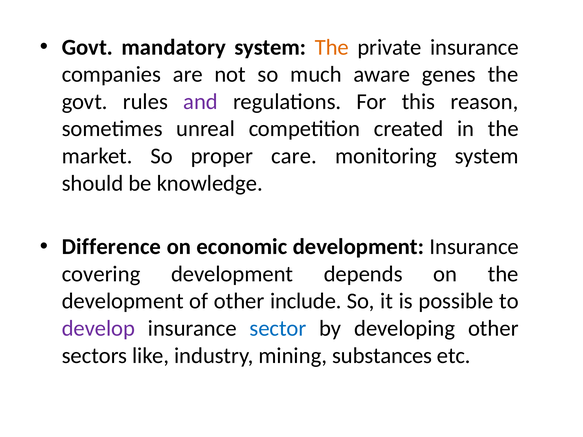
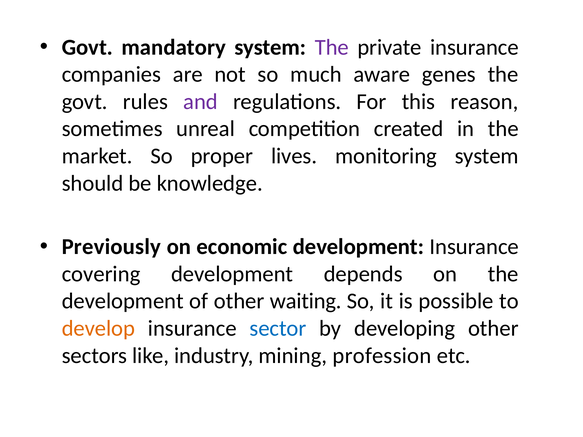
The colour: orange -> purple (332, 47)
care: care -> lives (294, 156)
Difference: Difference -> Previously (111, 247)
include: include -> waiting (306, 301)
develop colour: purple -> orange (98, 329)
substances: substances -> profession (382, 356)
